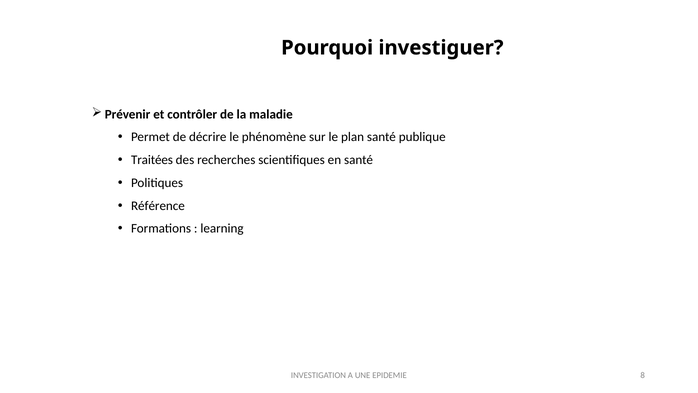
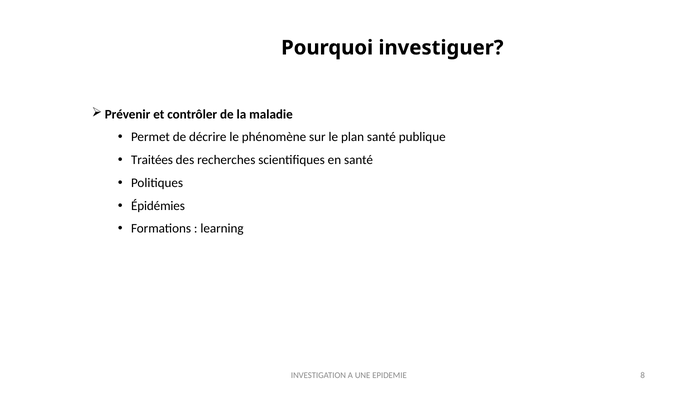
Référence: Référence -> Épidémies (158, 206)
